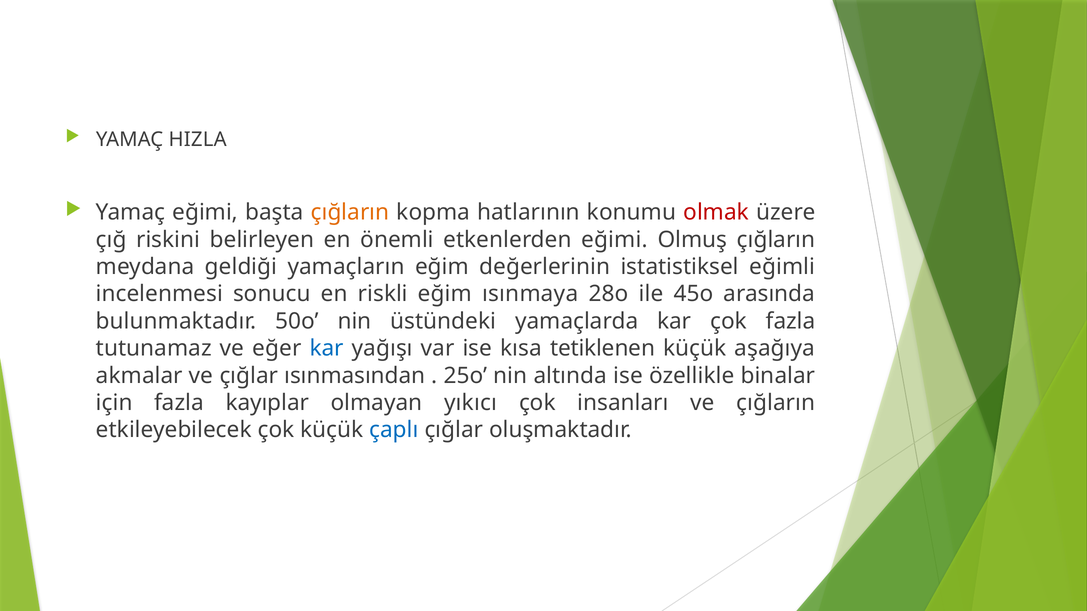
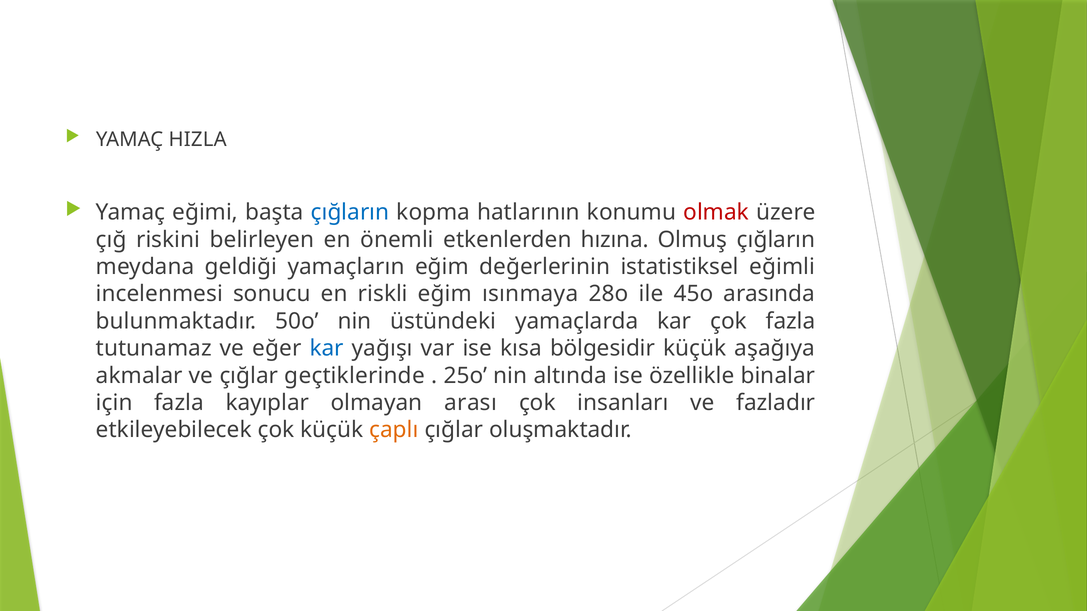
çığların colour: orange -> blue (350, 213)
etkenlerden eğimi: eğimi -> hızına (615, 240)
tetiklenen: tetiklenen -> bölgesidir (603, 349)
ısınmasından: ısınmasından -> geçtiklerinde (355, 376)
yıkıcı: yıkıcı -> arası (471, 403)
ve çığların: çığların -> fazladır (776, 403)
çaplı colour: blue -> orange (394, 430)
